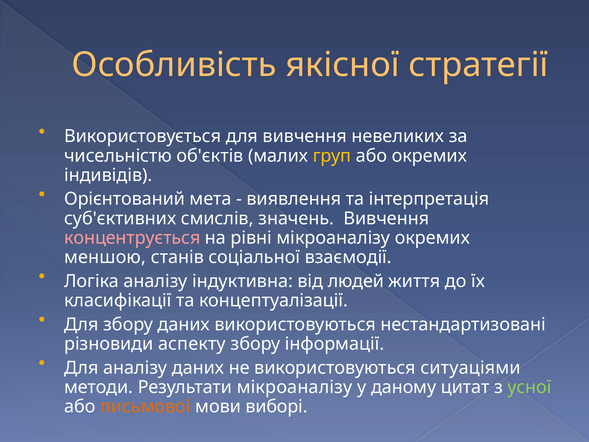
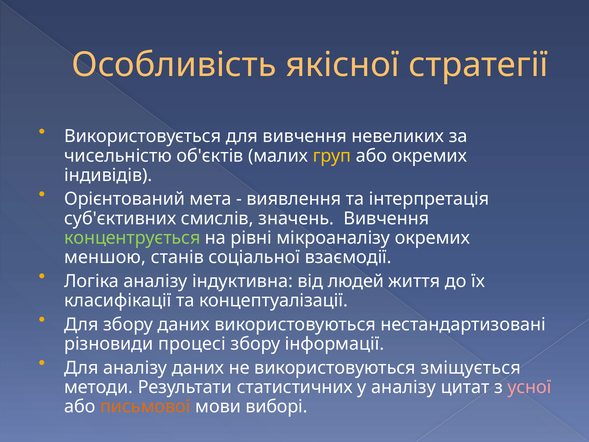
концентрується colour: pink -> light green (132, 238)
аспекту: аспекту -> процесі (192, 344)
ситуаціями: ситуаціями -> зміщується (471, 368)
Результати мікроаналізу: мікроаналізу -> статистичних (295, 387)
у даному: даному -> аналізу (404, 387)
усної colour: light green -> pink (529, 387)
